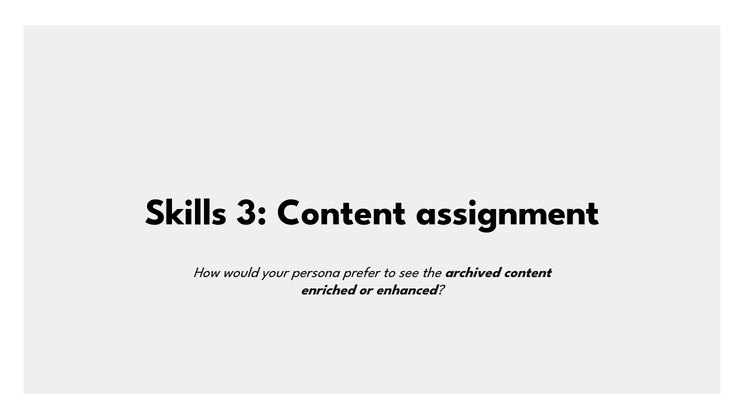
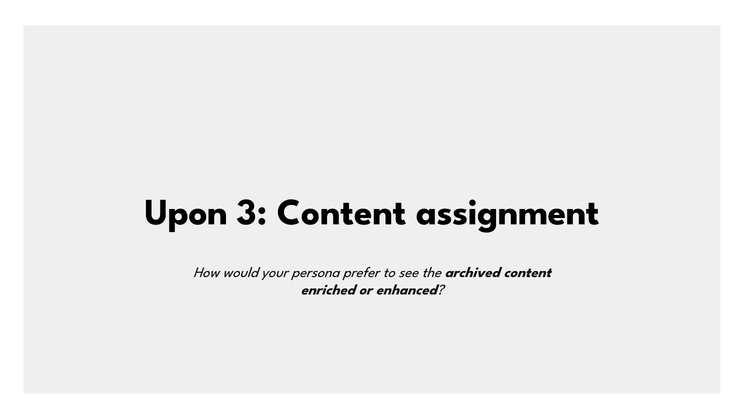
Skills: Skills -> Upon (186, 212)
